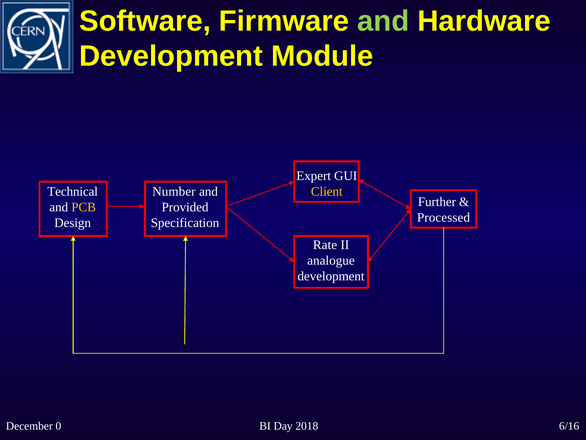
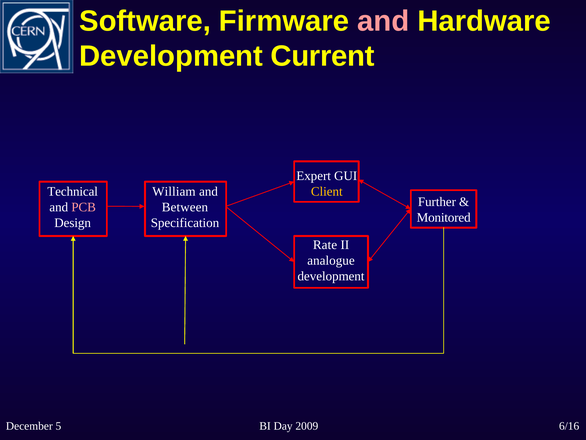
and colour: light green -> pink (383, 21)
Module: Module -> Current (323, 56)
Number: Number -> William (174, 191)
PCB colour: yellow -> pink (84, 207)
Provided: Provided -> Between (185, 207)
Processed: Processed -> Monitored (444, 217)
0: 0 -> 5 (58, 426)
2018: 2018 -> 2009 (307, 426)
